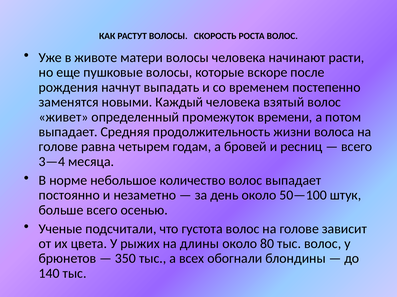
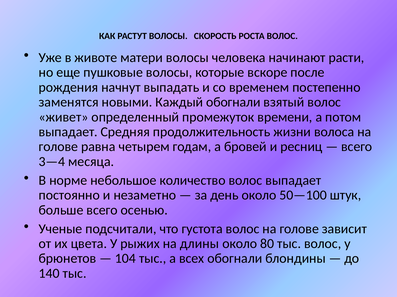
Каждый человека: человека -> обогнали (233, 102)
350: 350 -> 104 (125, 259)
